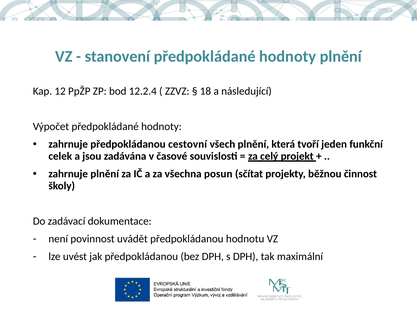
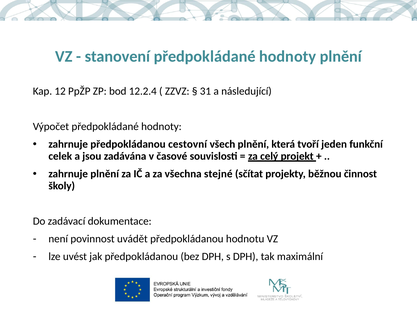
18: 18 -> 31 (205, 91)
posun: posun -> stejné (218, 174)
